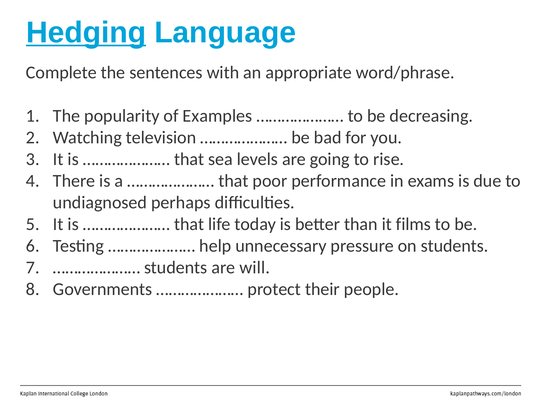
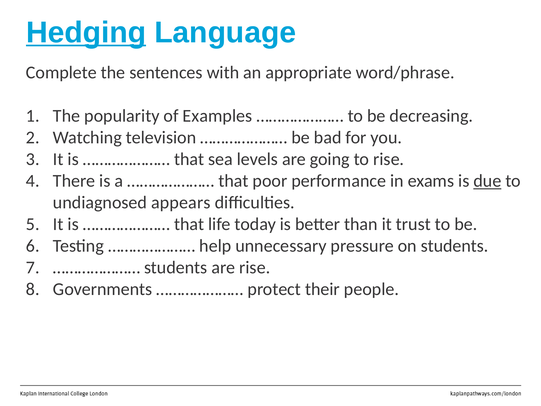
due underline: none -> present (487, 181)
perhaps: perhaps -> appears (181, 202)
films: films -> trust (413, 224)
are will: will -> rise (255, 267)
